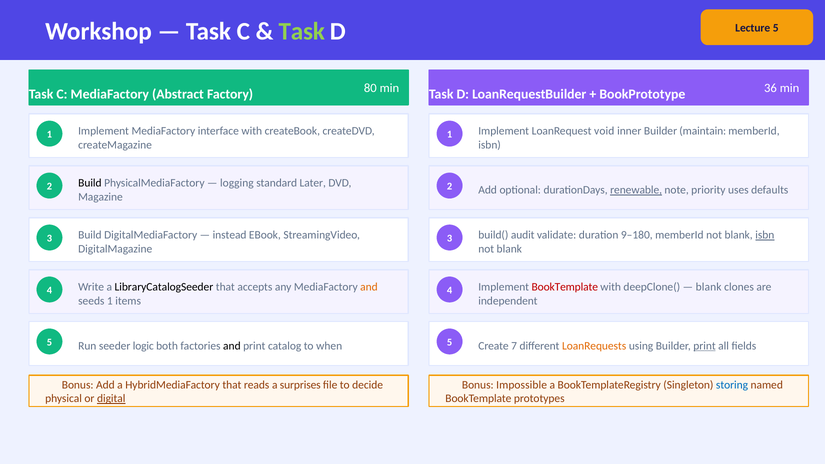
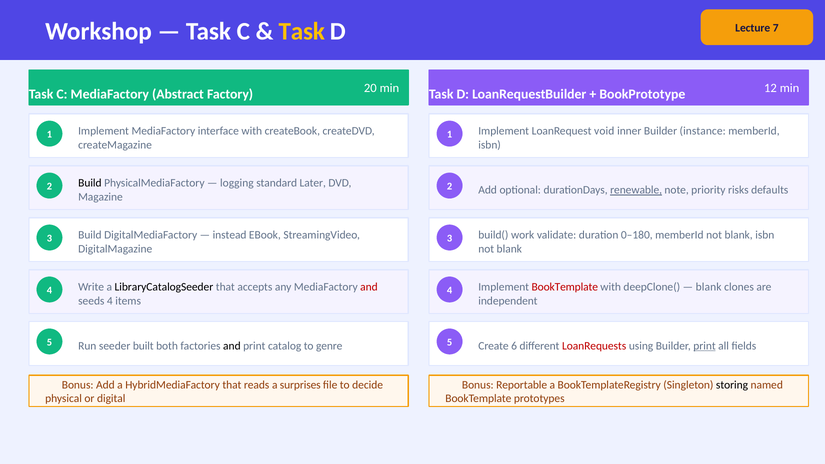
Task colour: light green -> yellow (302, 31)
Lecture 5: 5 -> 7 (776, 28)
80: 80 -> 20 (370, 88)
36: 36 -> 12 (770, 88)
maintain: maintain -> instance (703, 131)
uses: uses -> risks (738, 190)
audit: audit -> work (523, 235)
9–180: 9–180 -> 0–180 (637, 235)
isbn underline: present -> none (765, 235)
and colour: orange -> red (369, 287)
seeds 1: 1 -> 4 (110, 301)
logic: logic -> built (143, 346)
when: when -> genre (329, 346)
7: 7 -> 6 (514, 346)
LoanRequests colour: orange -> red (594, 346)
Impossible: Impossible -> Reportable (522, 385)
storing colour: blue -> black (732, 385)
digital underline: present -> none (111, 399)
